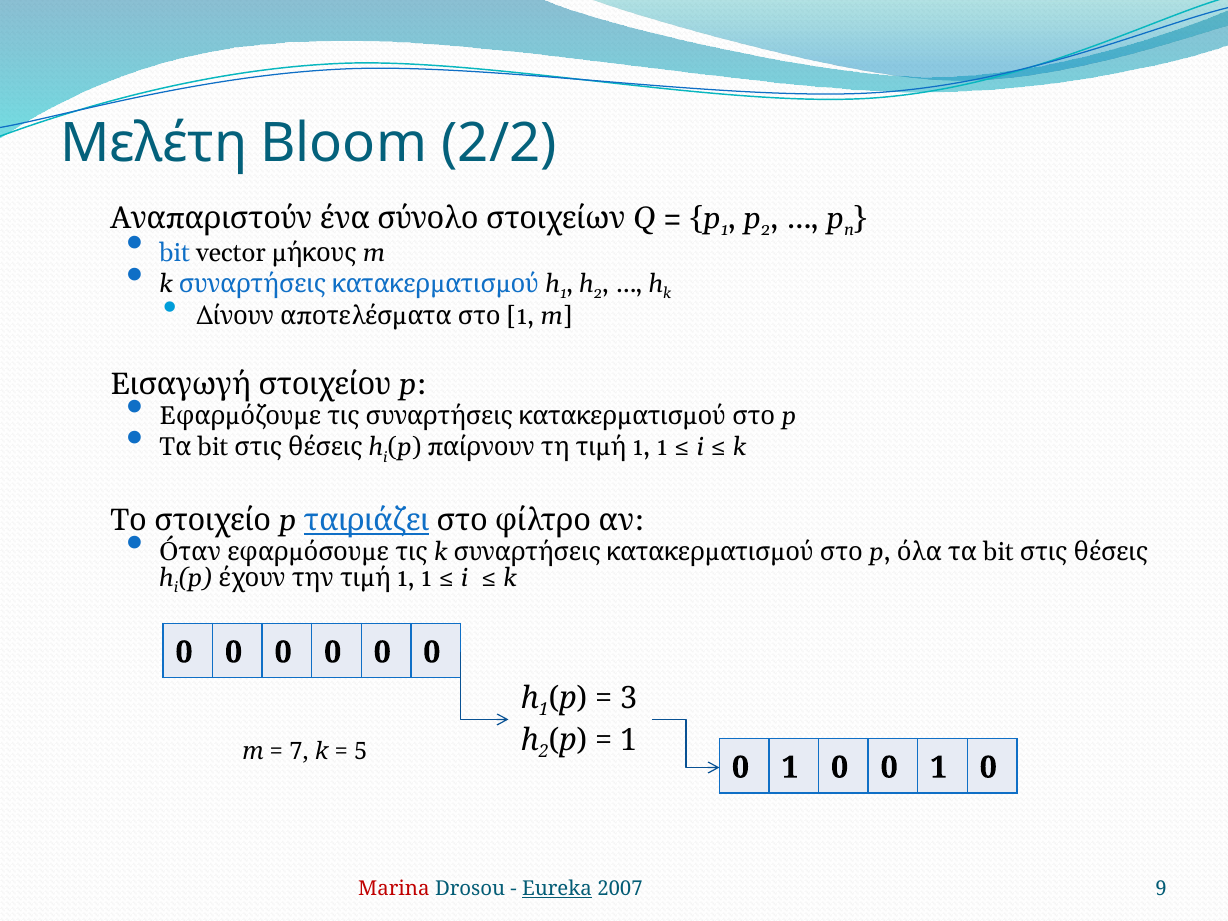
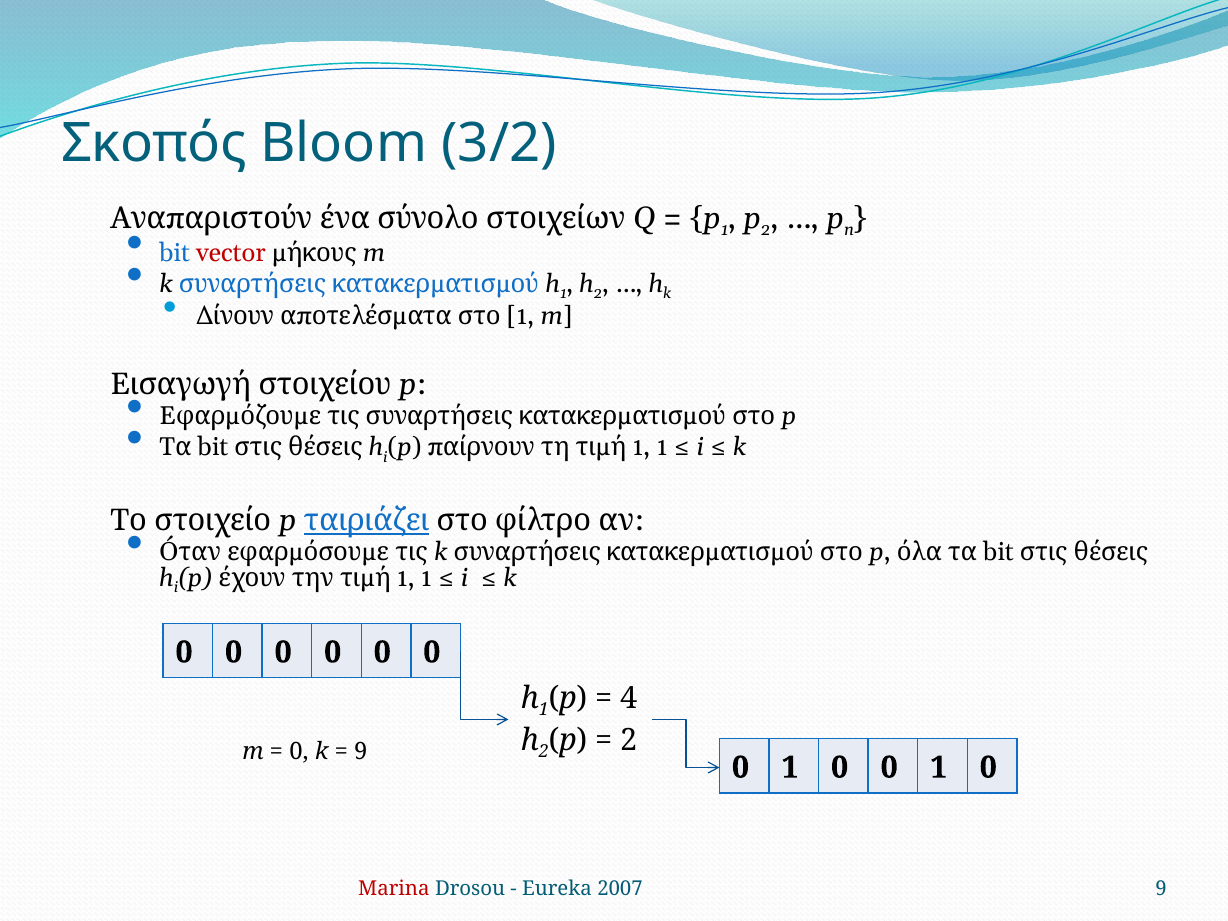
Μελέτη: Μελέτη -> Σκοπός (154, 144)
2/2: 2/2 -> 3/2 (499, 144)
vector colour: black -> red (231, 253)
3: 3 -> 4 (629, 698)
1: 1 -> 2 (629, 740)
7: 7 -> 0 (299, 751)
5: 5 -> 9 (361, 751)
Eureka underline: present -> none (557, 888)
